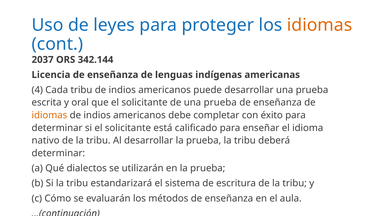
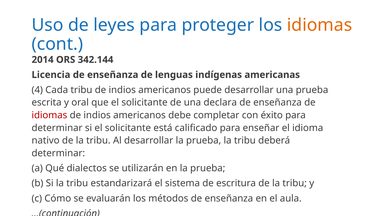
2037: 2037 -> 2014 (43, 60)
de una prueba: prueba -> declara (220, 103)
idiomas colour: orange -> red (49, 115)
